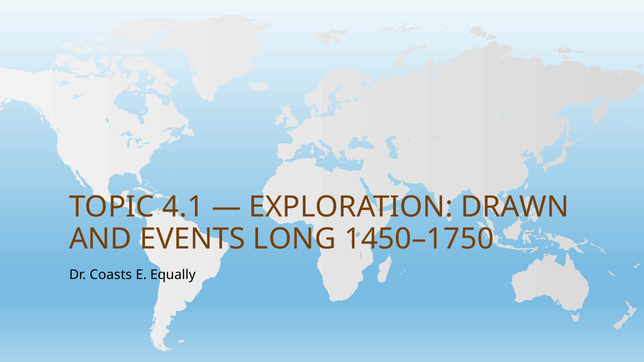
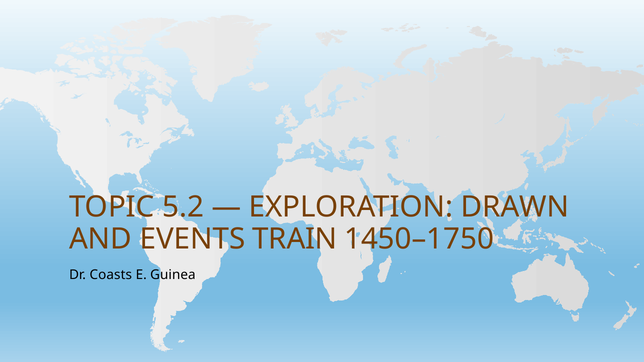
4.1: 4.1 -> 5.2 (183, 207)
LONG: LONG -> TRAIN (295, 239)
Equally: Equally -> Guinea (173, 275)
